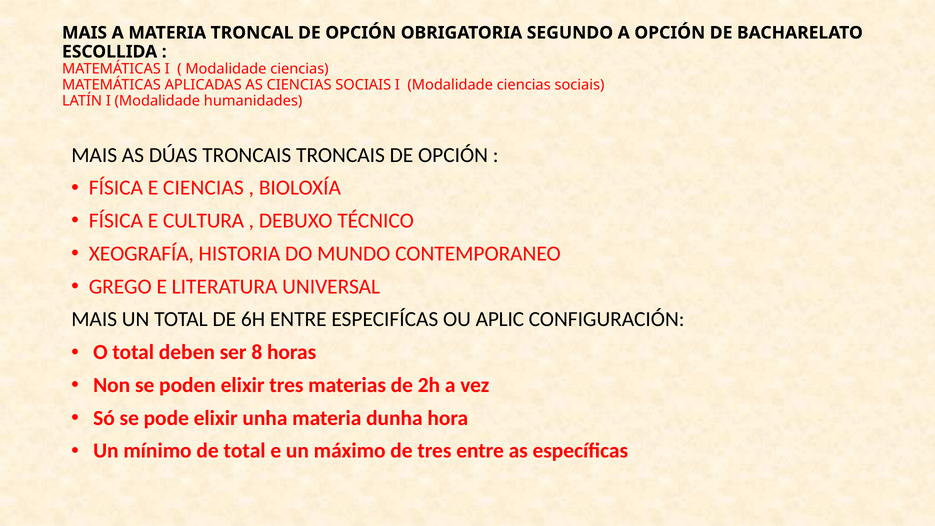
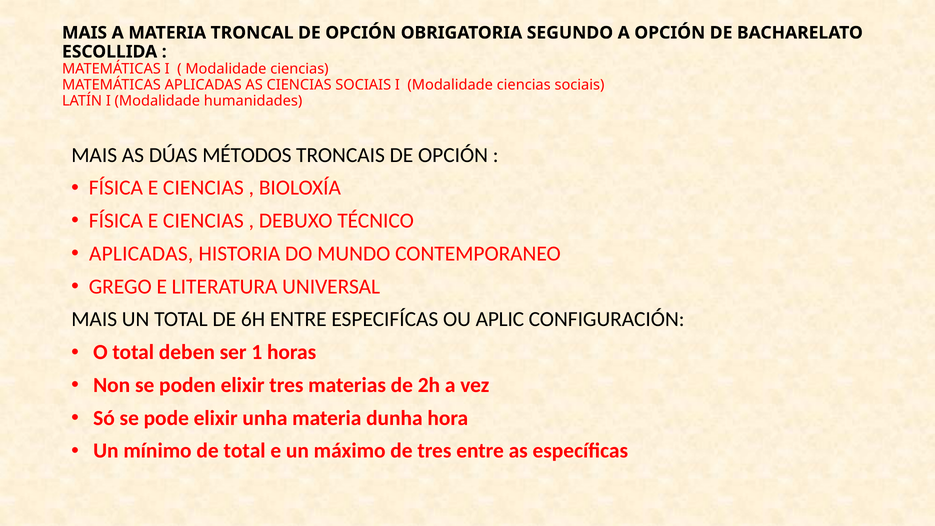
DÚAS TRONCAIS: TRONCAIS -> MÉTODOS (247, 155)
CULTURA: CULTURA -> CIENCIAS (203, 221)
XEOGRAFÍA: XEOGRAFÍA -> APLICADAS (141, 254)
8: 8 -> 1 (257, 352)
